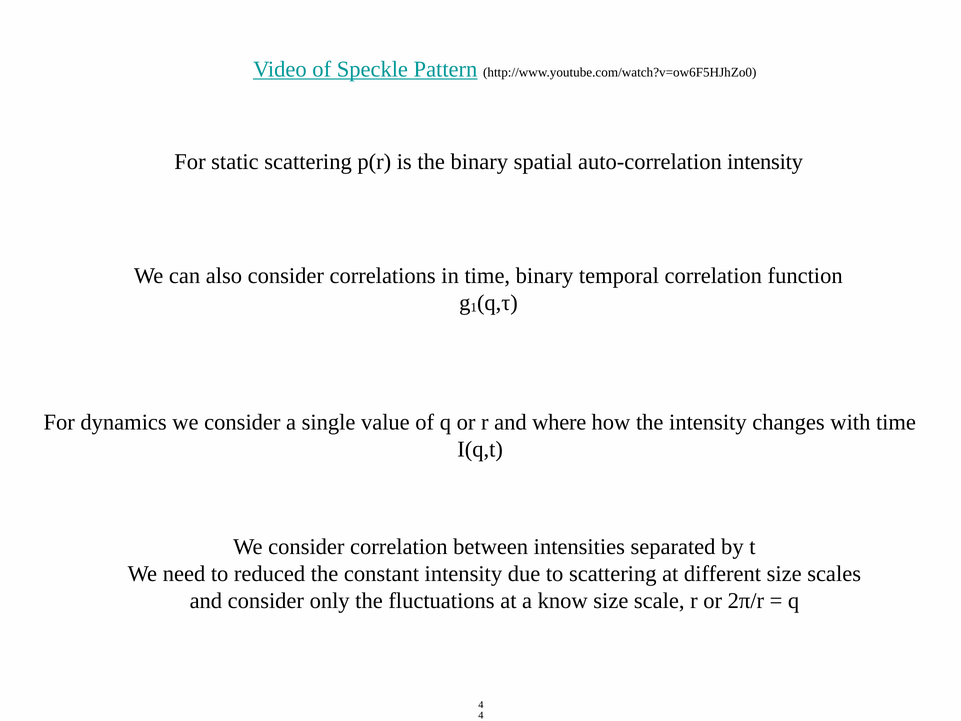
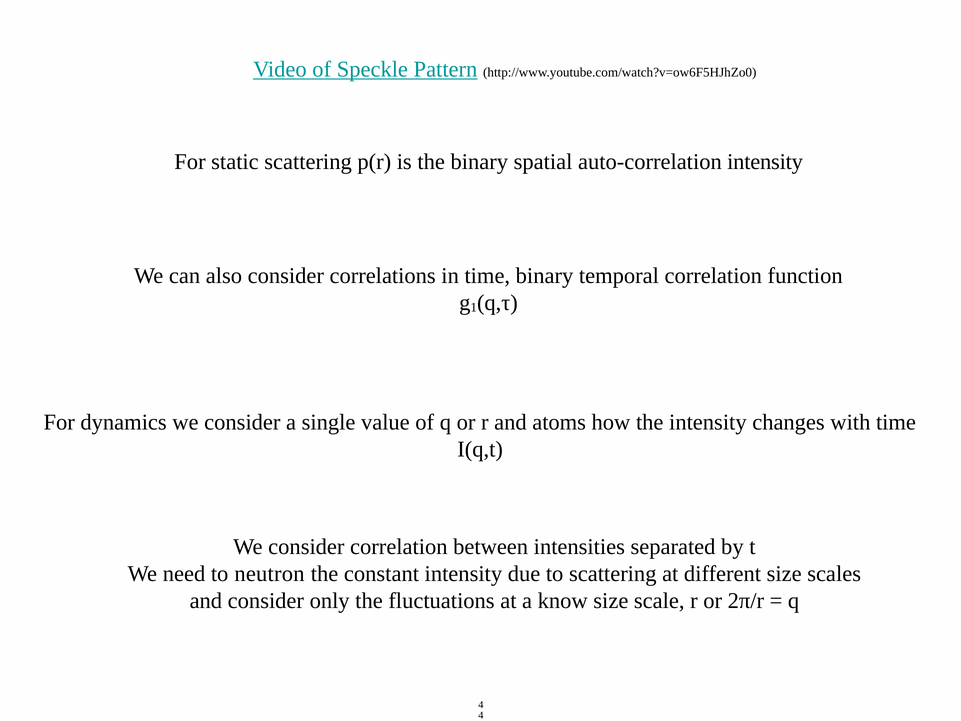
where: where -> atoms (559, 422)
reduced: reduced -> neutron (269, 574)
